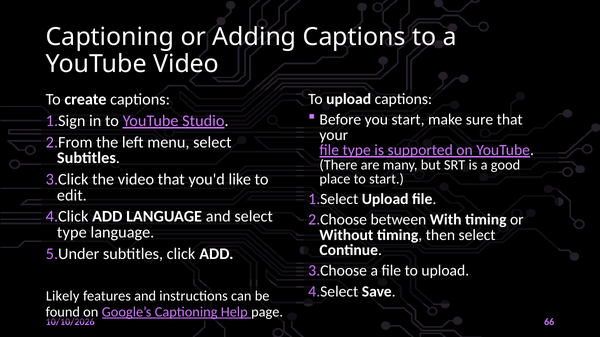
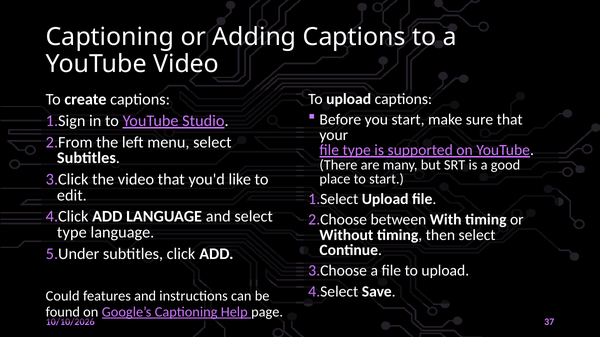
Likely: Likely -> Could (63, 296)
66: 66 -> 37 (549, 322)
